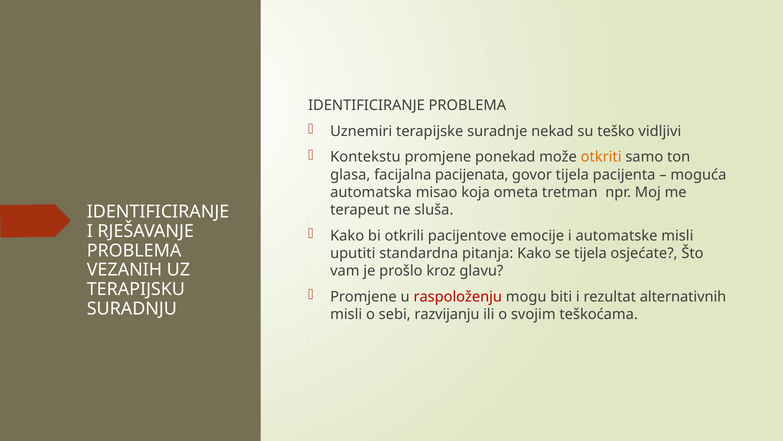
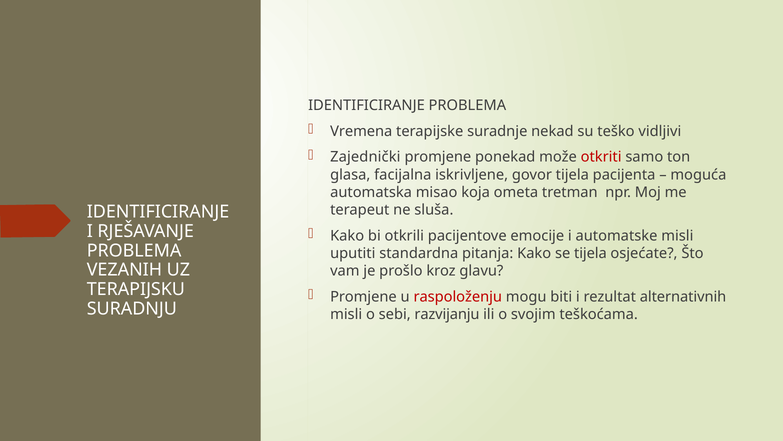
Uznemiri: Uznemiri -> Vremena (361, 131)
Kontekstu: Kontekstu -> Zajednički (365, 157)
otkriti colour: orange -> red (601, 157)
pacijenata: pacijenata -> iskrivljene (472, 175)
